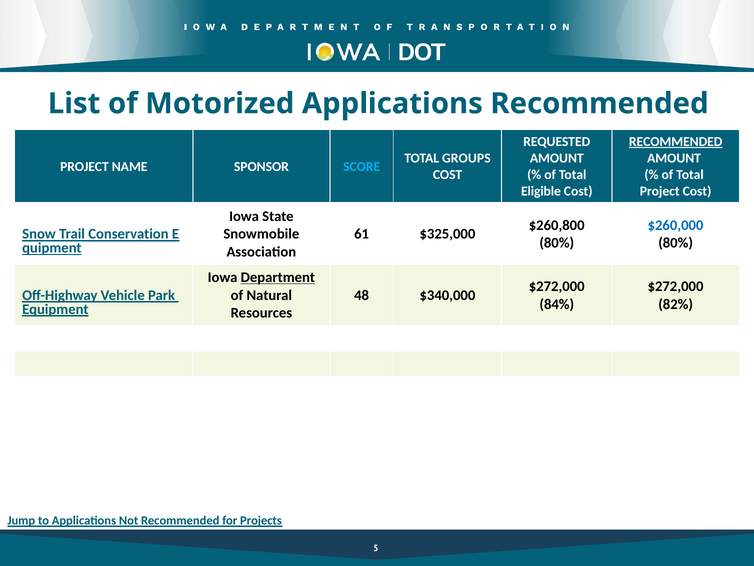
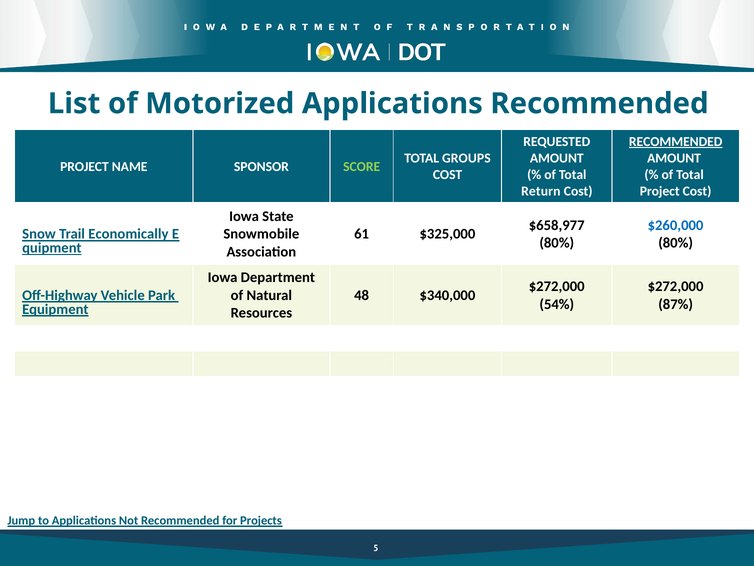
SCORE colour: light blue -> light green (362, 166)
Eligible: Eligible -> Return (541, 191)
$260,800: $260,800 -> $658,977 (557, 225)
Conservation: Conservation -> Economically (128, 234)
Department underline: present -> none (278, 277)
84%: 84% -> 54% (557, 304)
82%: 82% -> 87% (676, 304)
